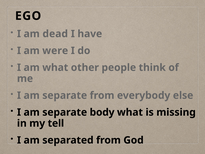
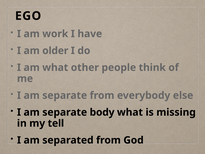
dead: dead -> work (55, 34)
were: were -> older (55, 51)
